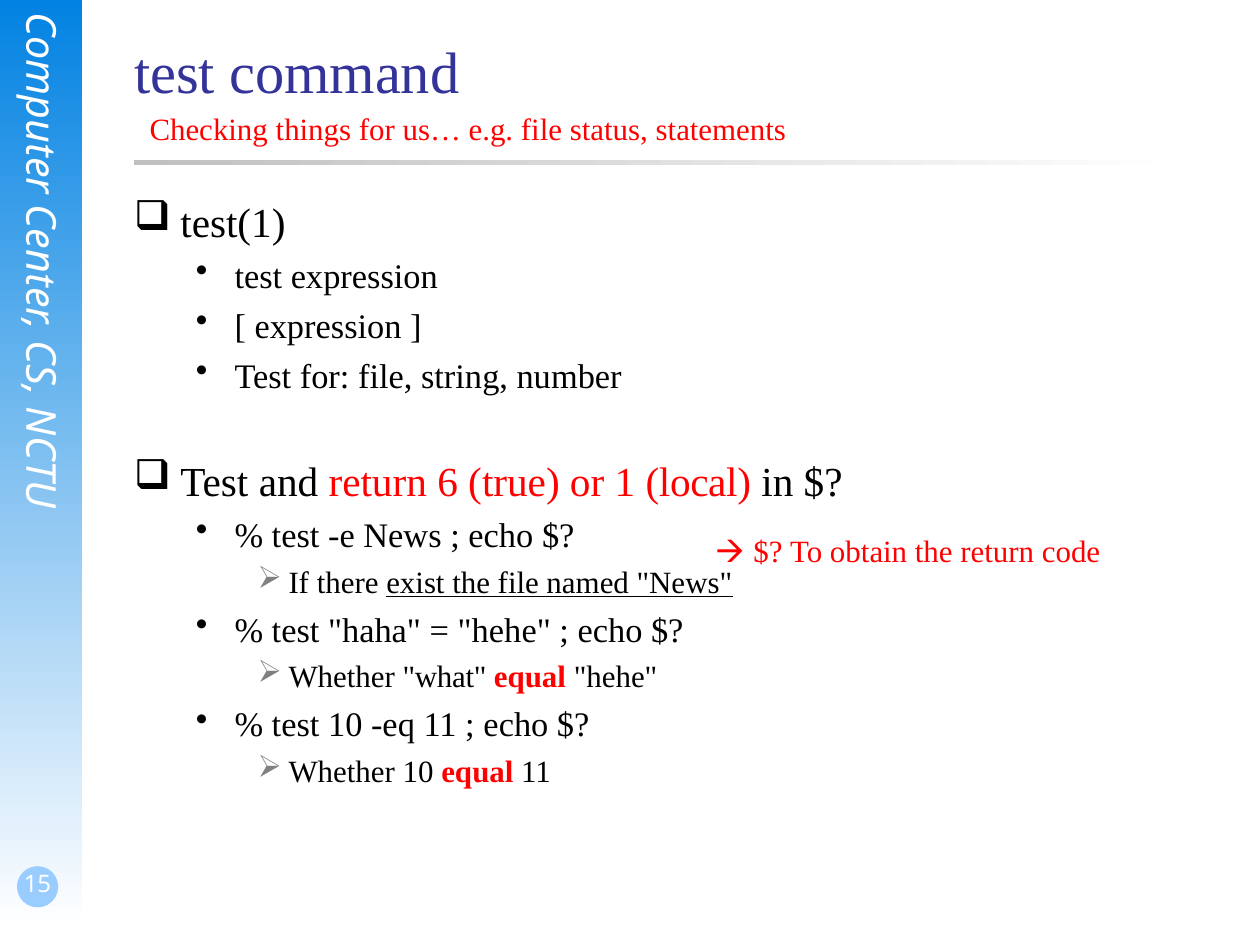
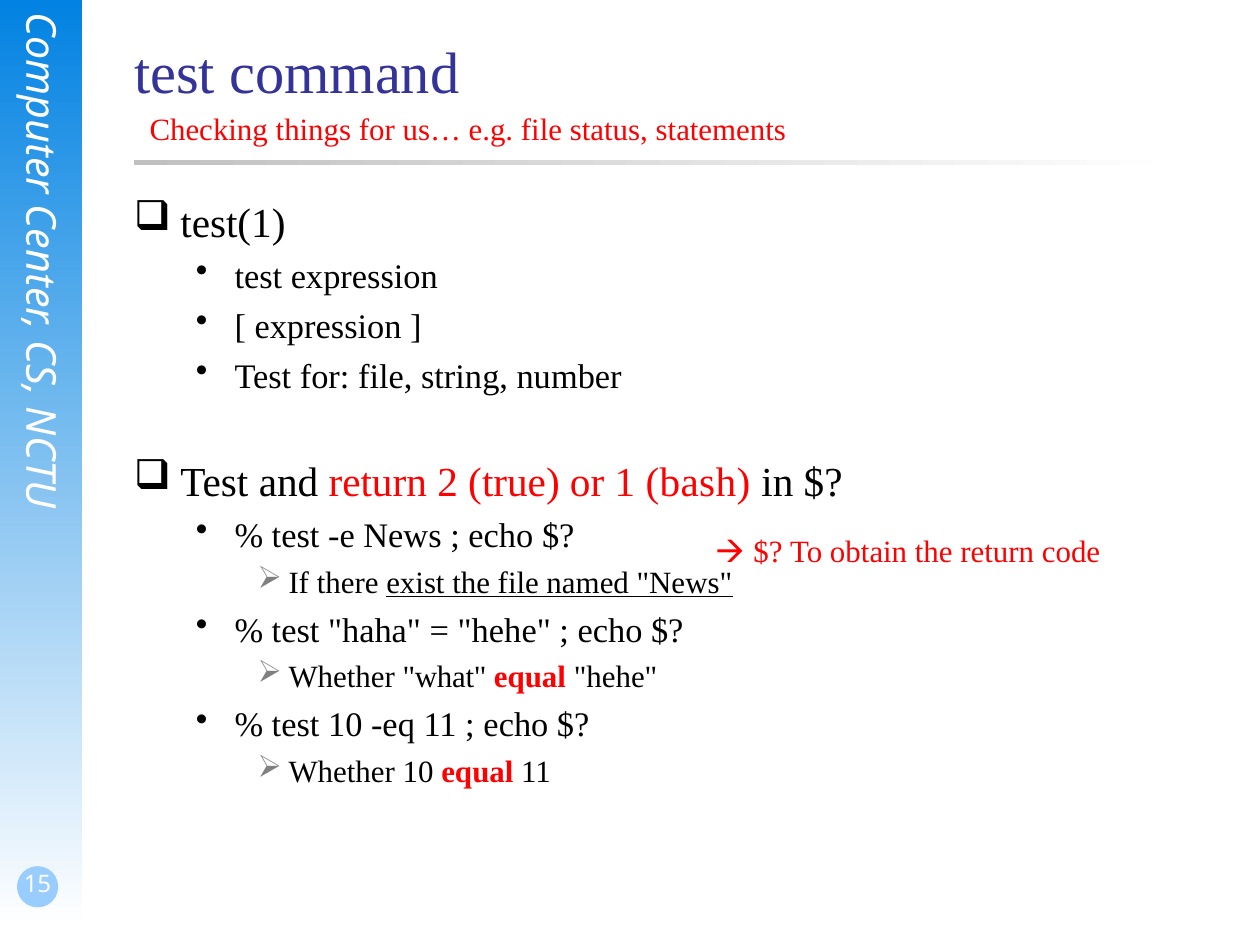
6: 6 -> 2 (448, 483)
local: local -> bash (698, 483)
